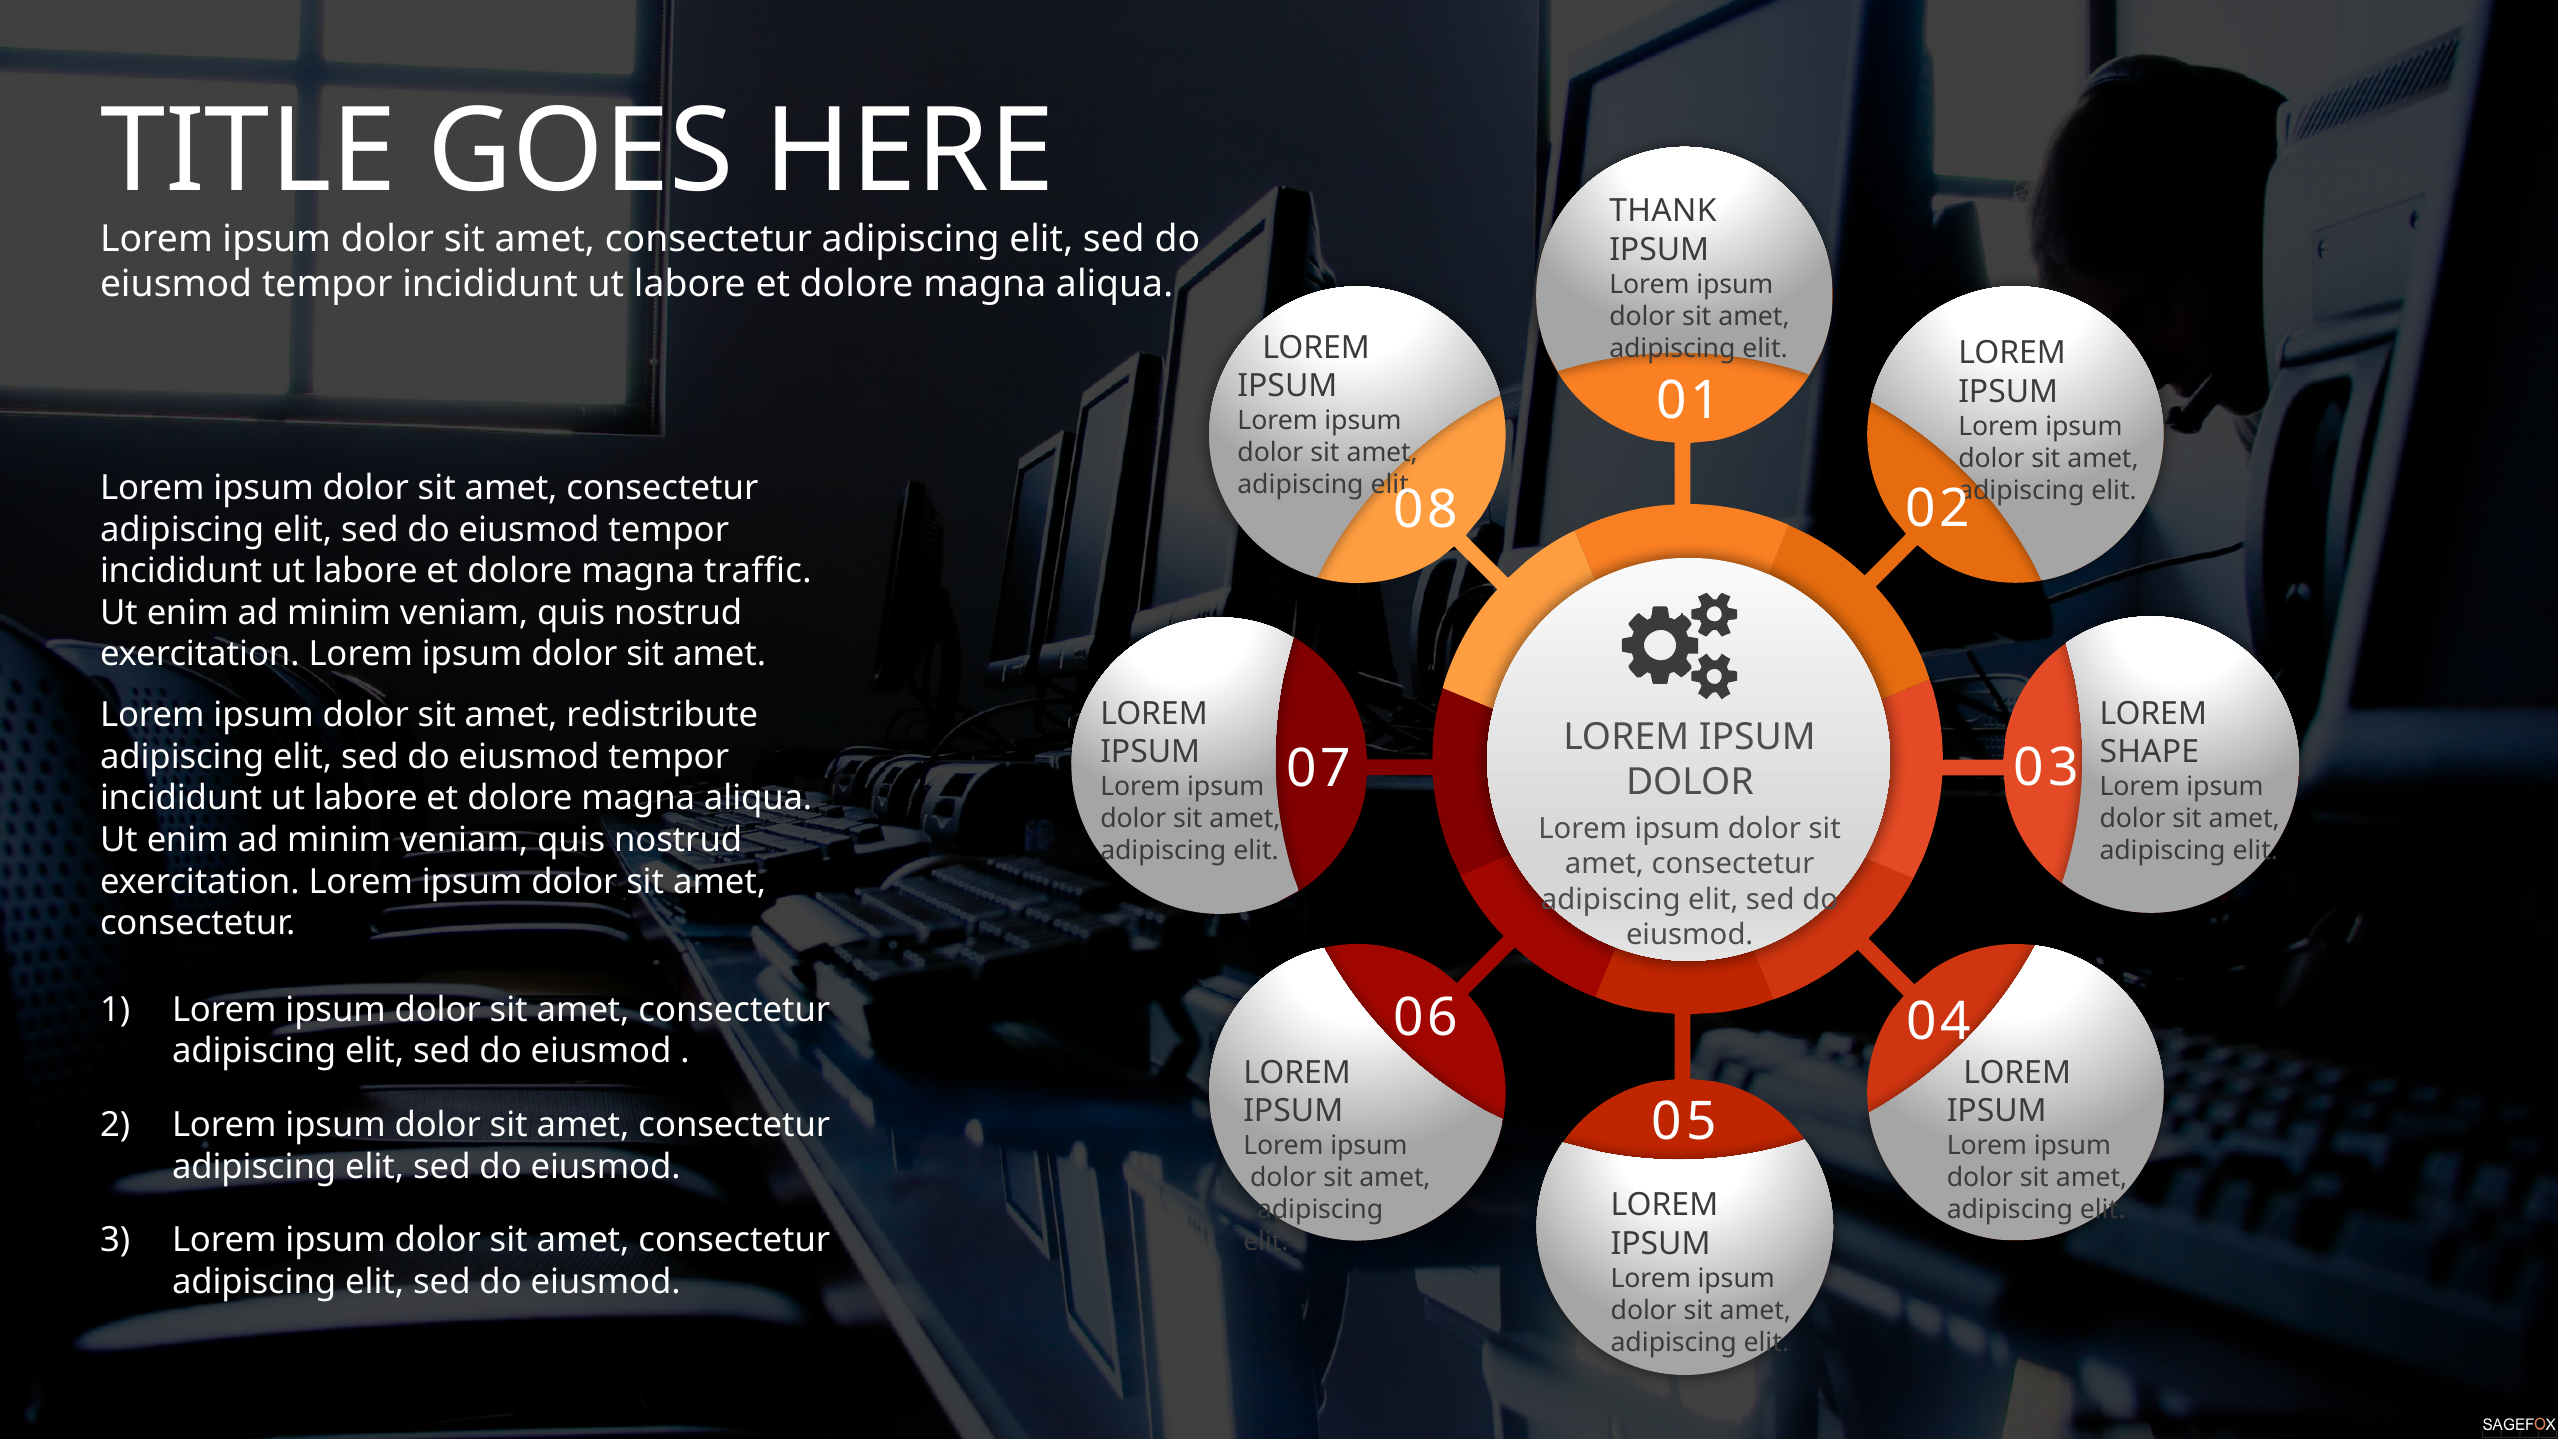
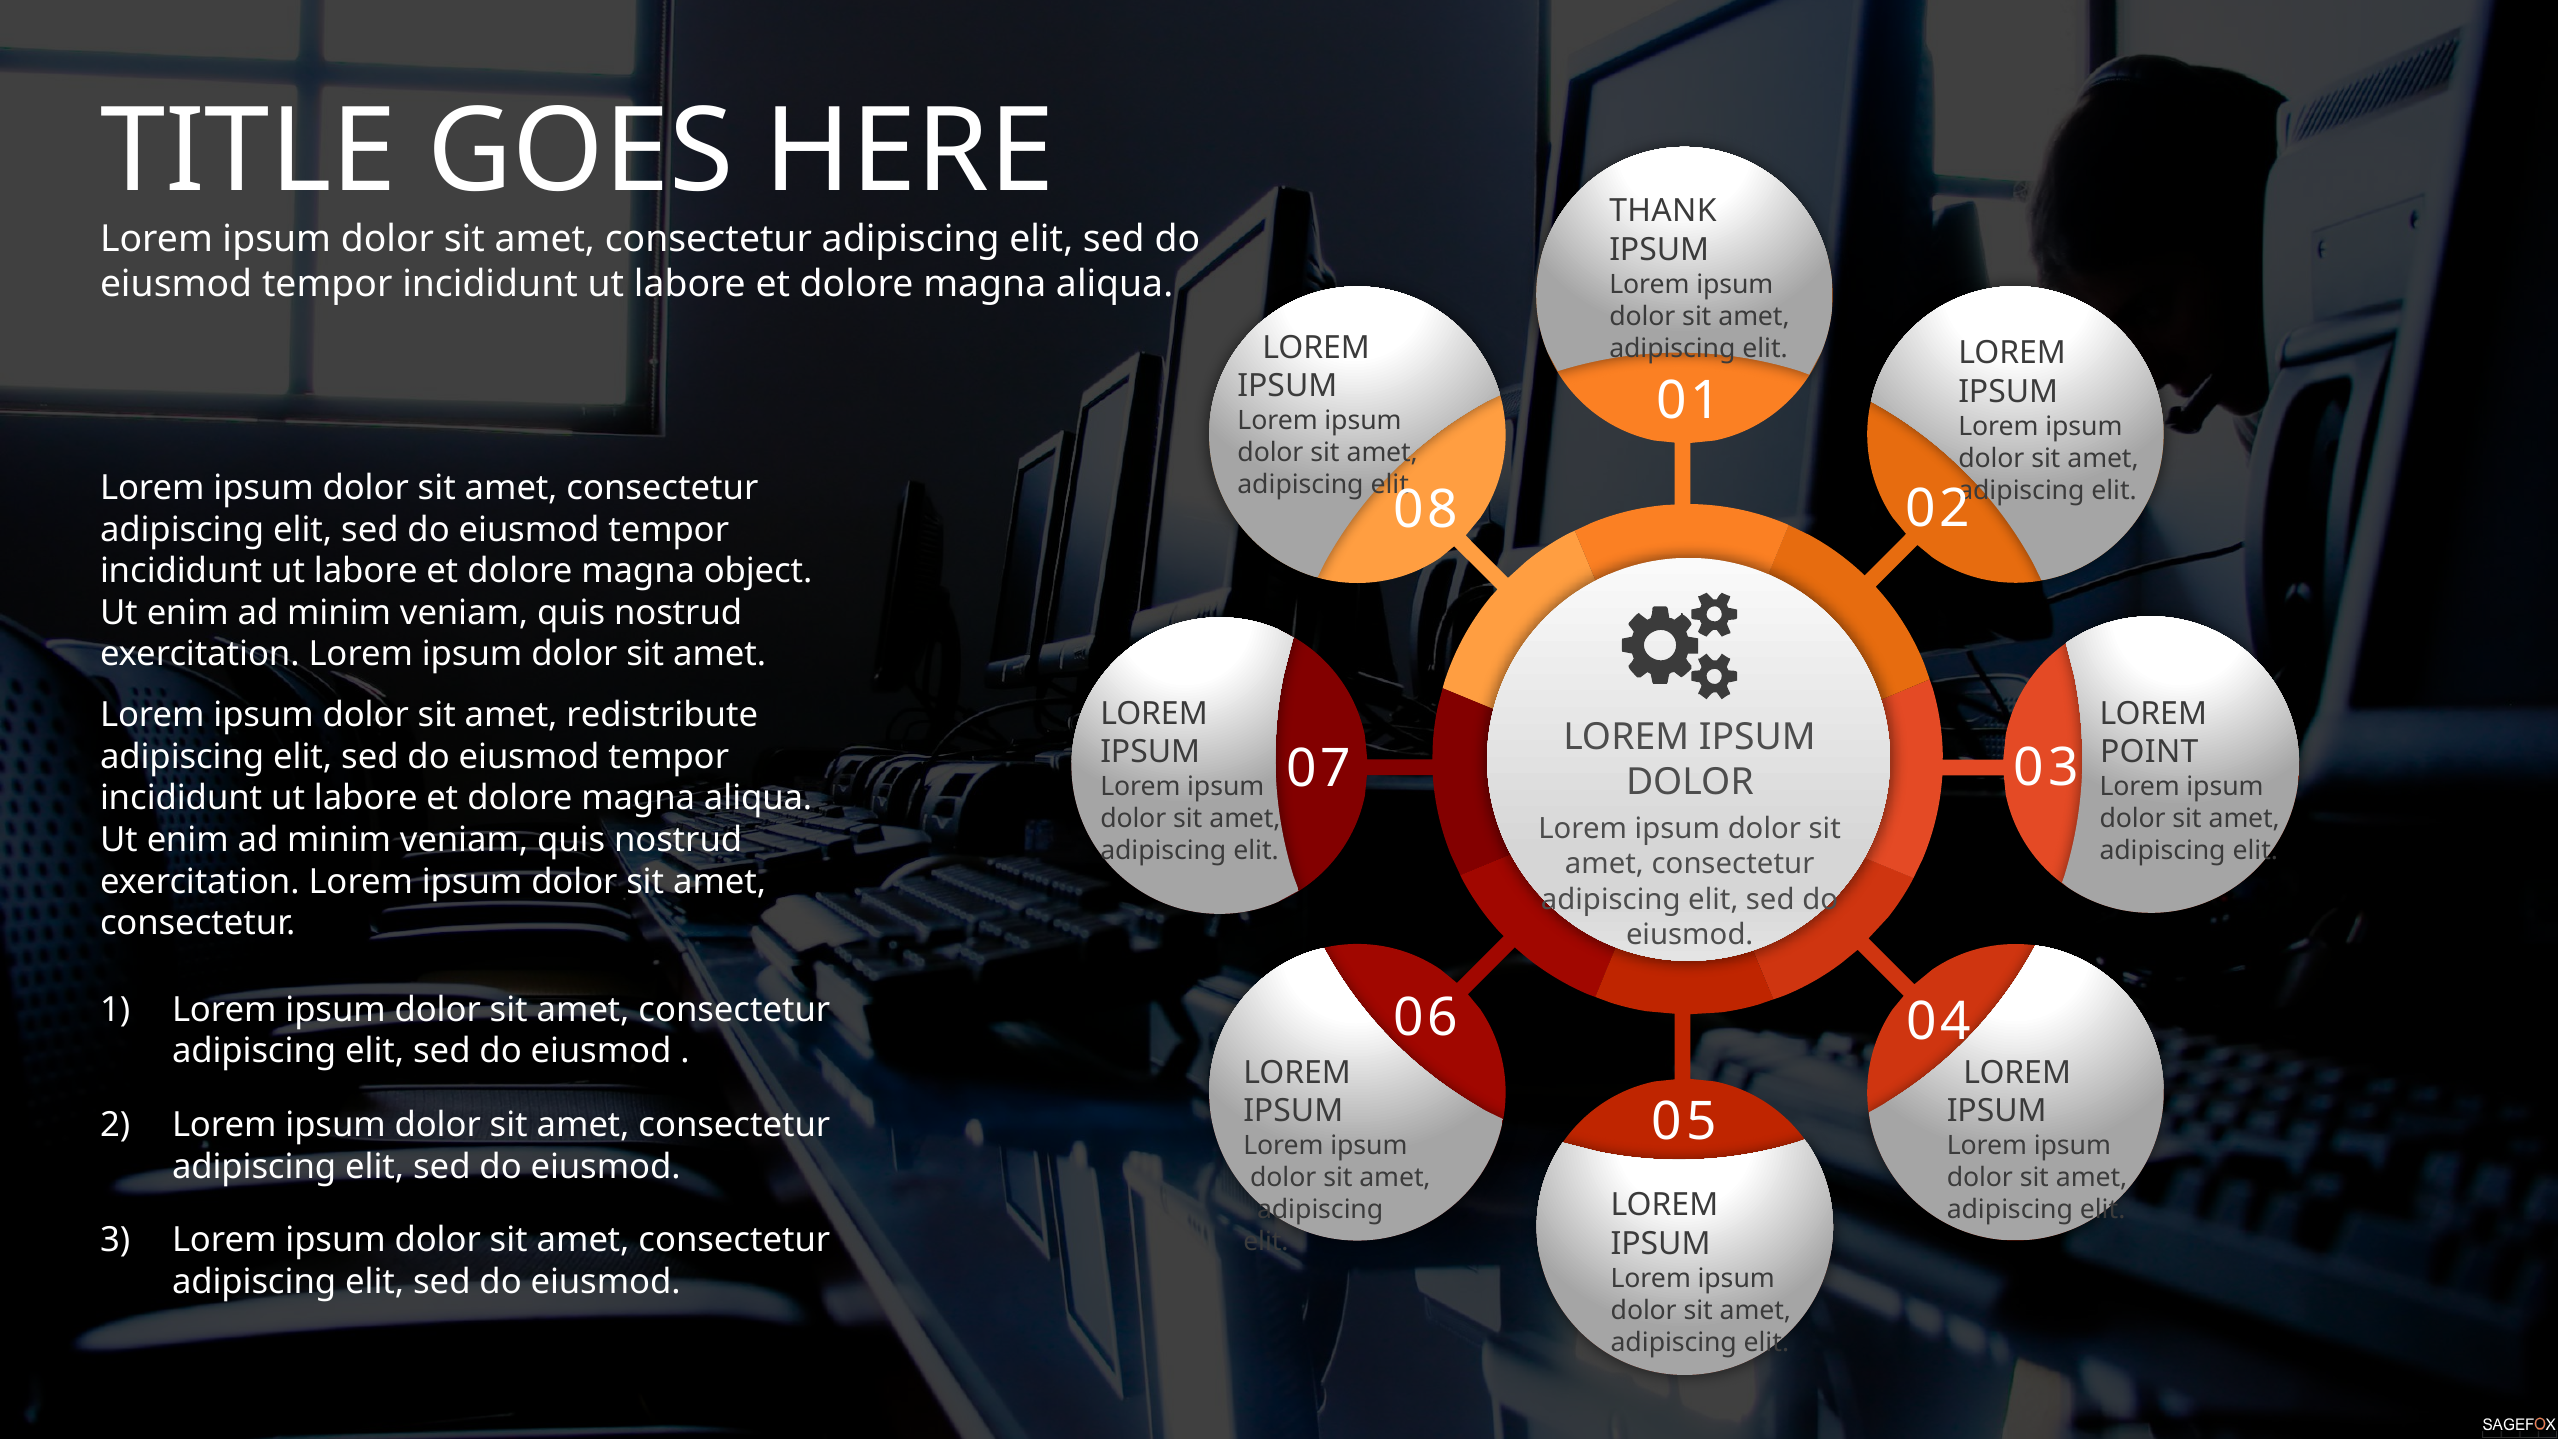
traffic: traffic -> object (758, 571)
SHAPE: SHAPE -> POINT (2149, 752)
